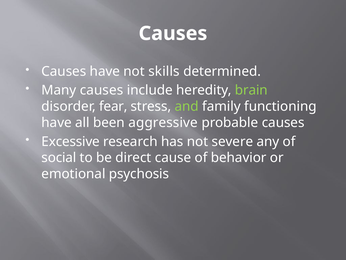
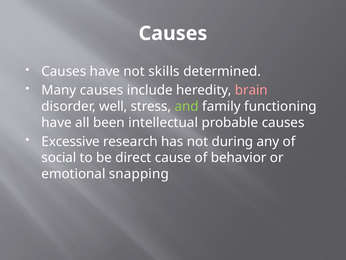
brain colour: light green -> pink (251, 90)
fear: fear -> well (113, 106)
aggressive: aggressive -> intellectual (163, 122)
severe: severe -> during (232, 141)
psychosis: psychosis -> snapping (139, 174)
